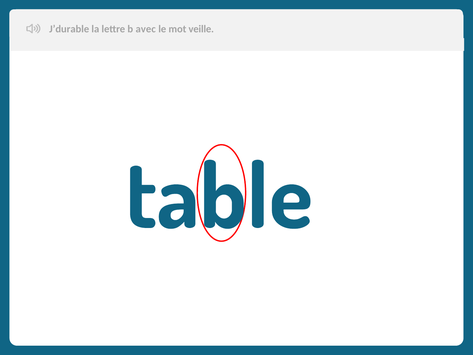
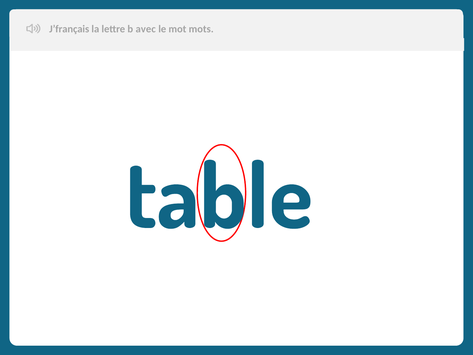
J’durable: J’durable -> J’français (69, 29)
veille: veille -> mots (201, 29)
